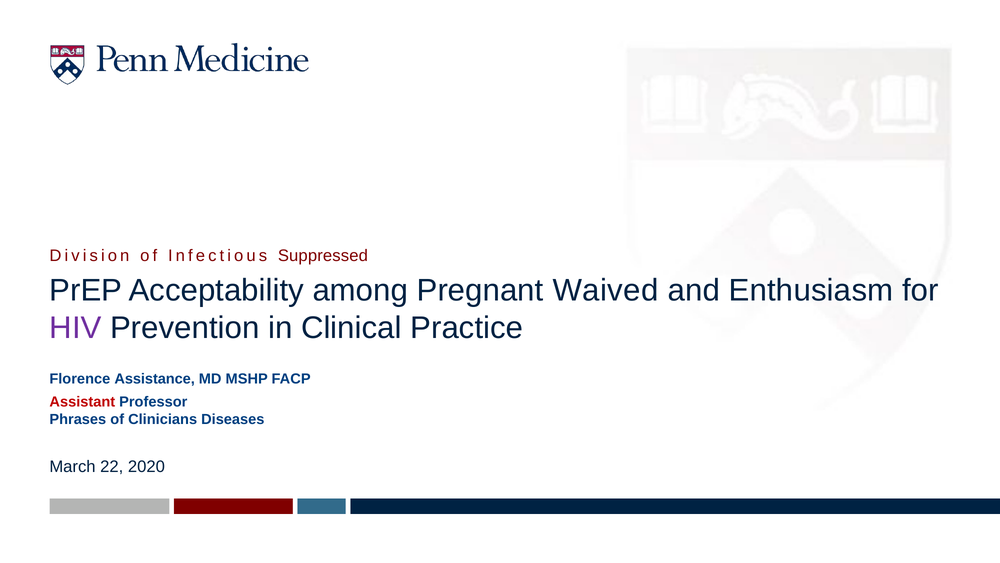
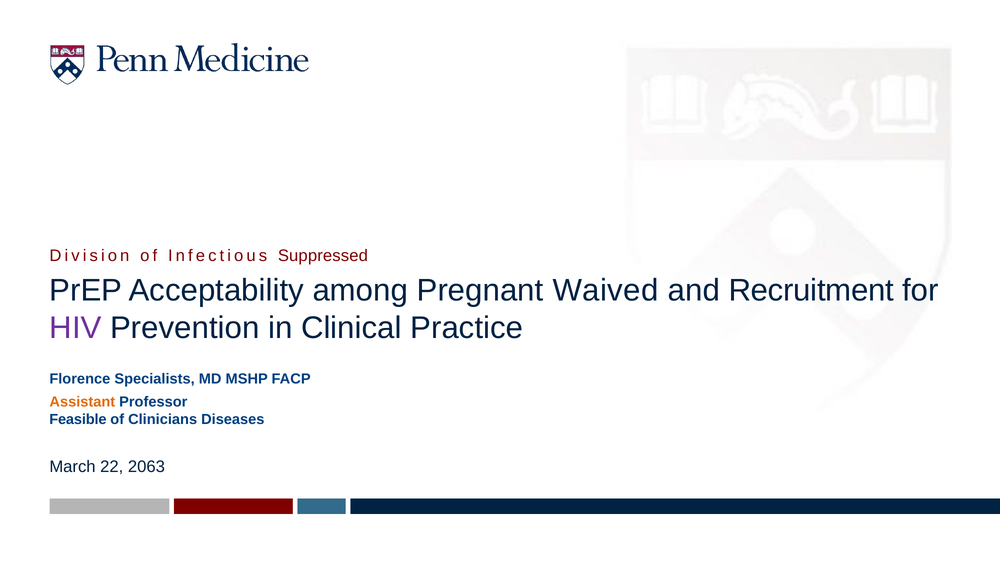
Enthusiasm: Enthusiasm -> Recruitment (811, 290)
Assistance: Assistance -> Specialists (155, 379)
Assistant colour: red -> orange (82, 401)
Phrases: Phrases -> Feasible (78, 419)
2020: 2020 -> 2063 (146, 466)
